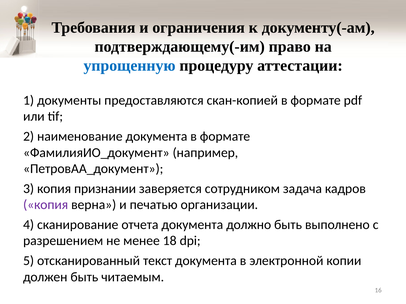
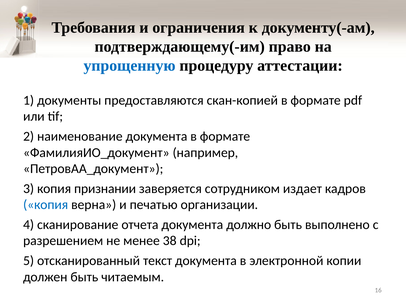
задача: задача -> издает (302, 189)
копия colour: purple -> blue (46, 205)
18: 18 -> 38 (170, 241)
